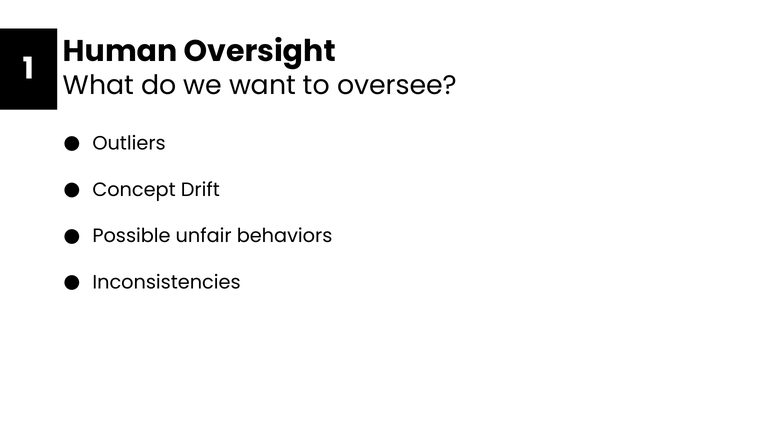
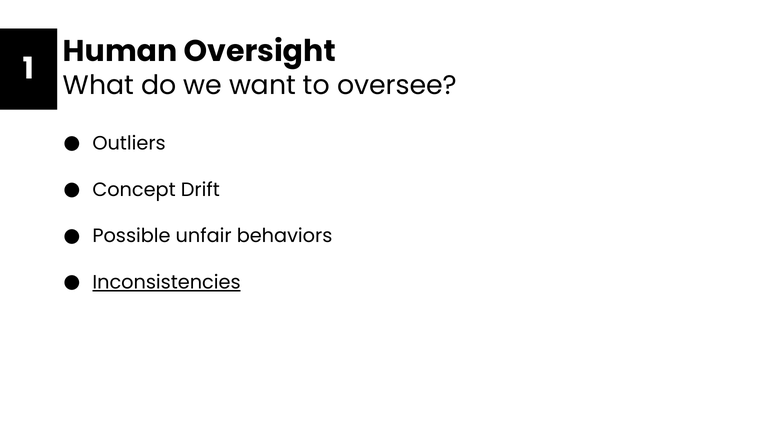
Inconsistencies underline: none -> present (167, 283)
